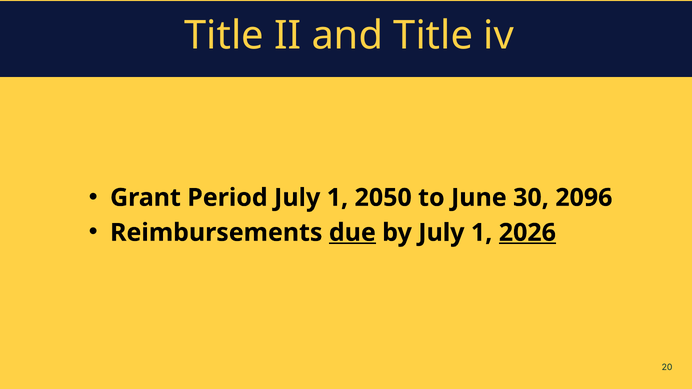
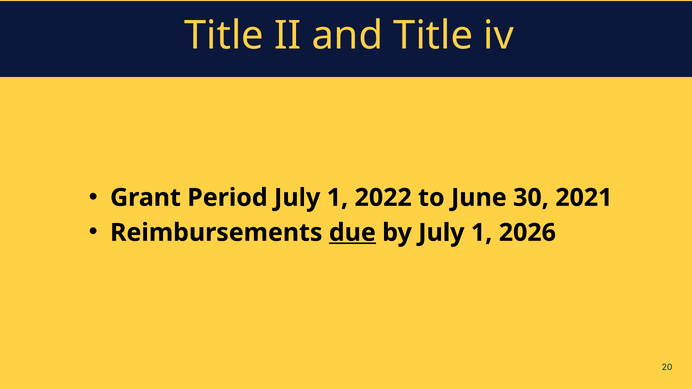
2050: 2050 -> 2022 (383, 198)
2096: 2096 -> 2021 (584, 198)
2026 underline: present -> none (527, 233)
